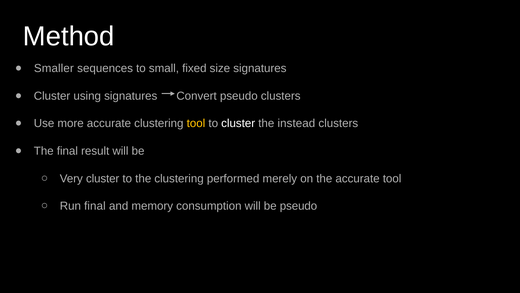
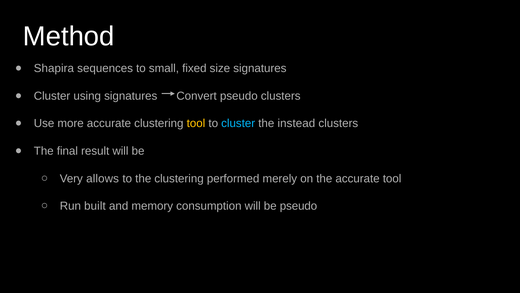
Smaller: Smaller -> Shapira (54, 68)
cluster colour: white -> light blue (238, 123)
Very cluster: cluster -> allows (103, 178)
Run final: final -> built (95, 206)
